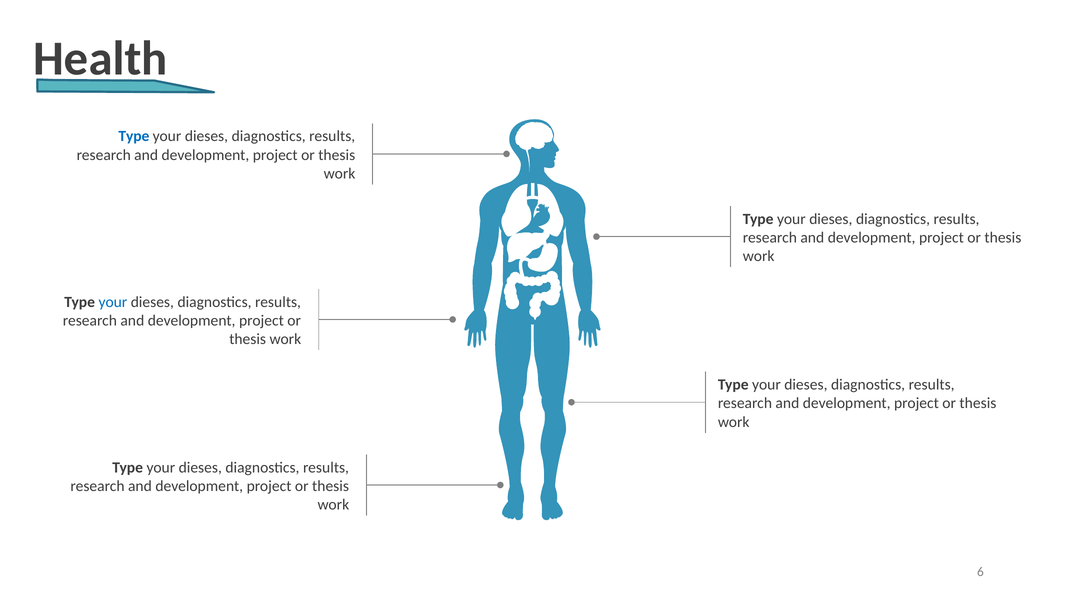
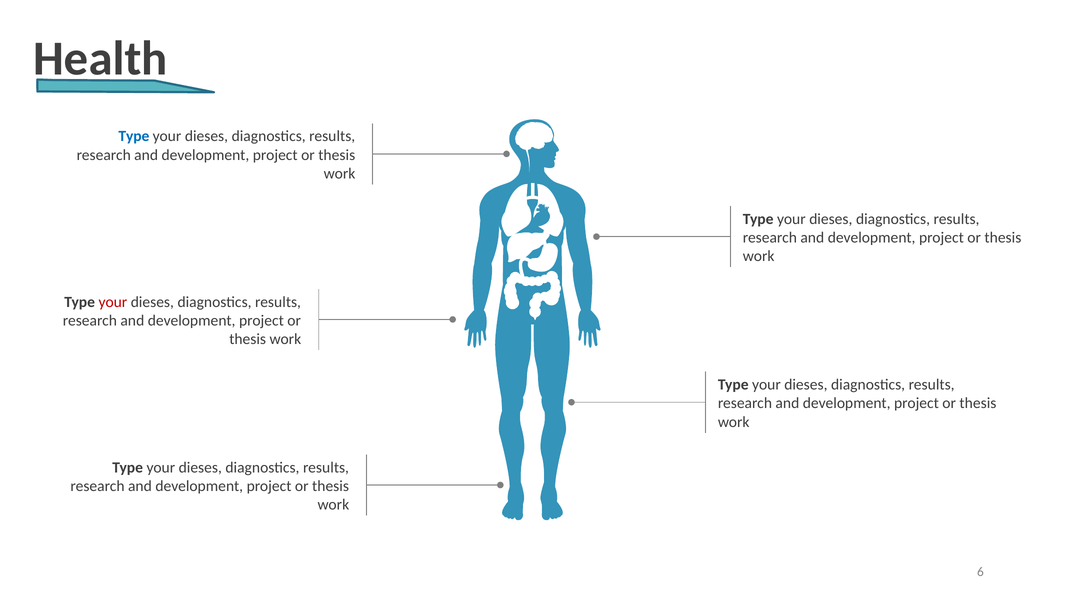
your colour: blue -> red (113, 302)
